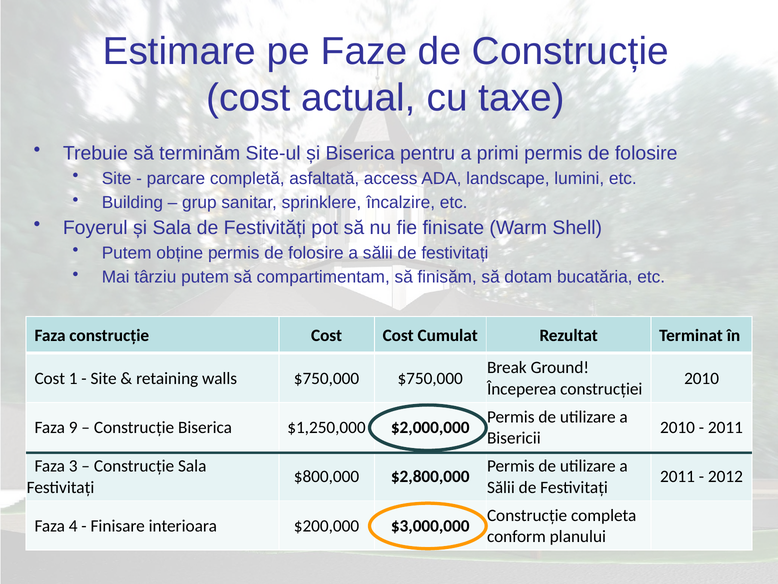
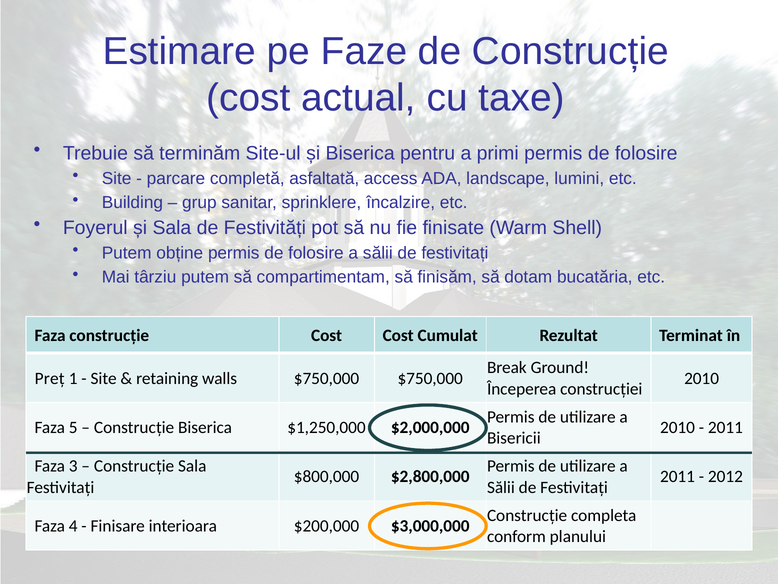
Cost: Cost -> Preț (50, 378)
9: 9 -> 5 (73, 427)
